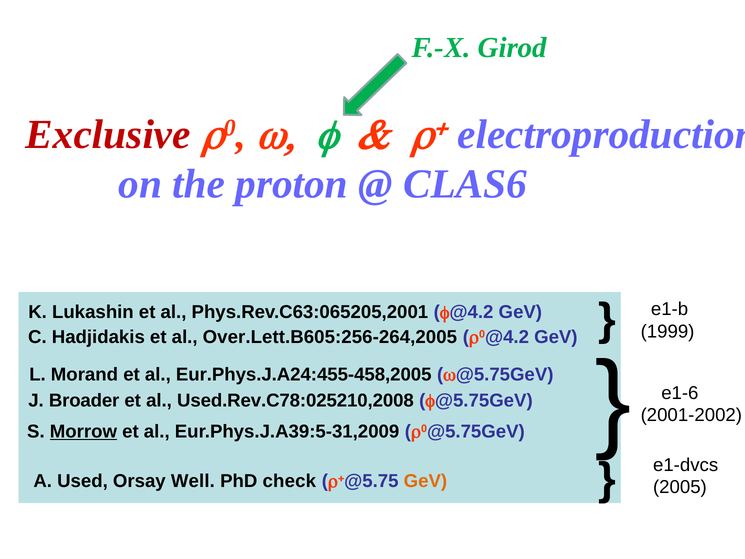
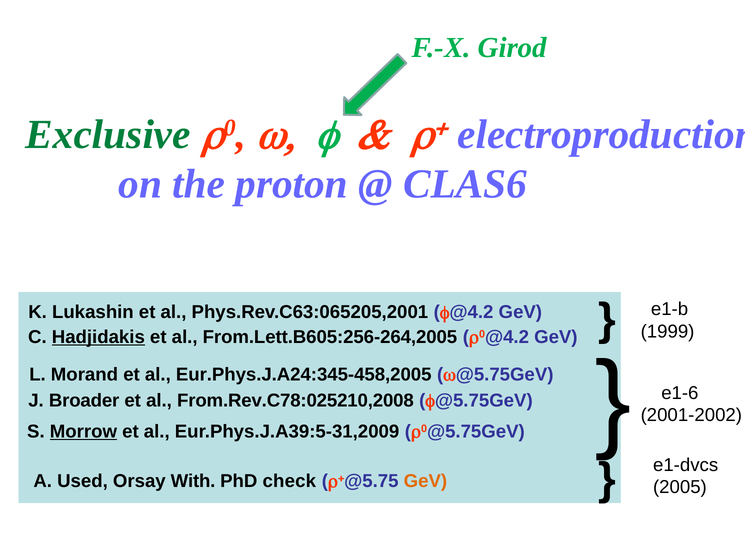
Exclusive colour: red -> green (108, 135)
Hadjidakis underline: none -> present (98, 337)
Over.Lett.B605:256-264,2005: Over.Lett.B605:256-264,2005 -> From.Lett.B605:256-264,2005 (330, 337)
Eur.Phys.J.A24:455-458,2005: Eur.Phys.J.A24:455-458,2005 -> Eur.Phys.J.A24:345-458,2005 (304, 374)
Used.Rev.C78:025210,2008: Used.Rev.C78:025210,2008 -> From.Rev.C78:025210,2008 (295, 400)
Well: Well -> With (193, 481)
